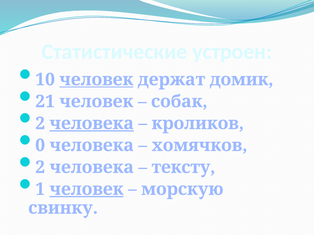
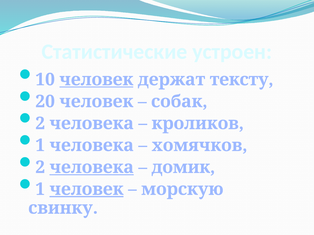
домик: домик -> тексту (242, 80)
21: 21 -> 20 (45, 102)
человека underline: present -> none (92, 124)
0: 0 -> 1 (40, 146)
человека underline: none -> present (92, 168)
тексту: тексту -> домик (183, 168)
